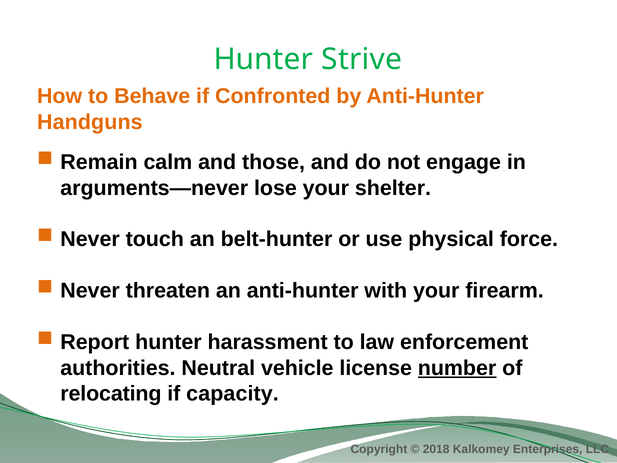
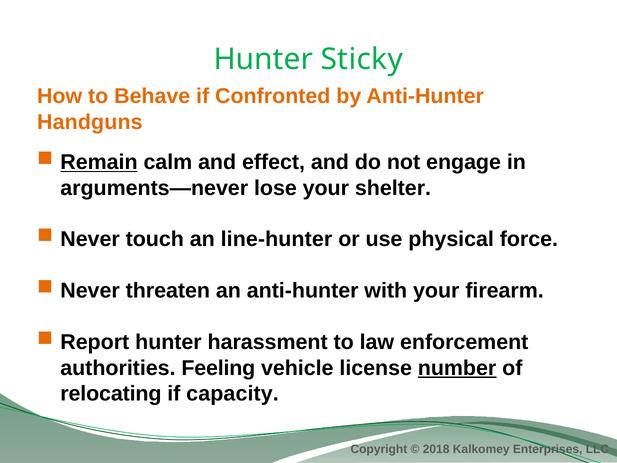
Strive: Strive -> Sticky (362, 59)
Remain underline: none -> present (99, 162)
those: those -> effect (274, 162)
belt-hunter: belt-hunter -> line-hunter (276, 239)
Neutral: Neutral -> Feeling (218, 368)
